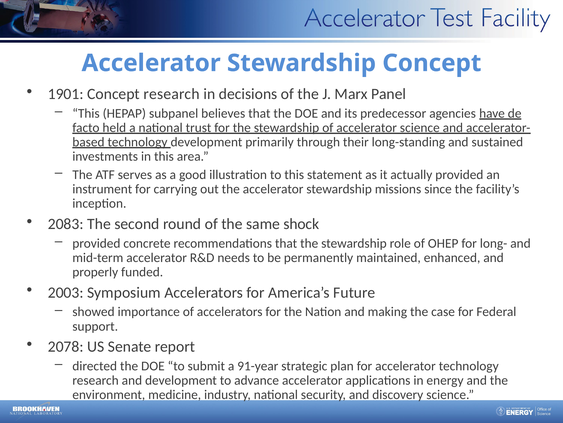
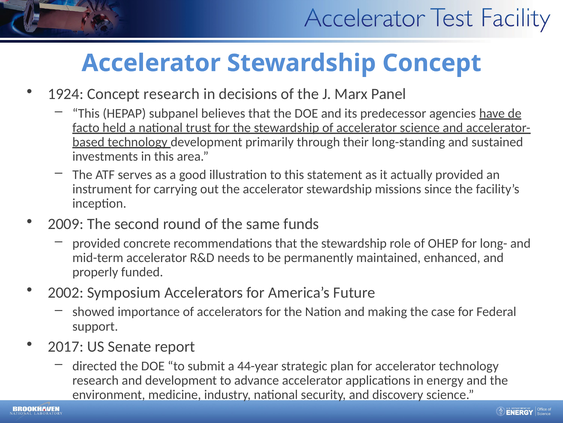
1901: 1901 -> 1924 (66, 94)
2083: 2083 -> 2009 (66, 224)
shock: shock -> funds (301, 224)
2003: 2003 -> 2002 (66, 292)
2078: 2078 -> 2017 (66, 346)
91-year: 91-year -> 44-year (258, 365)
